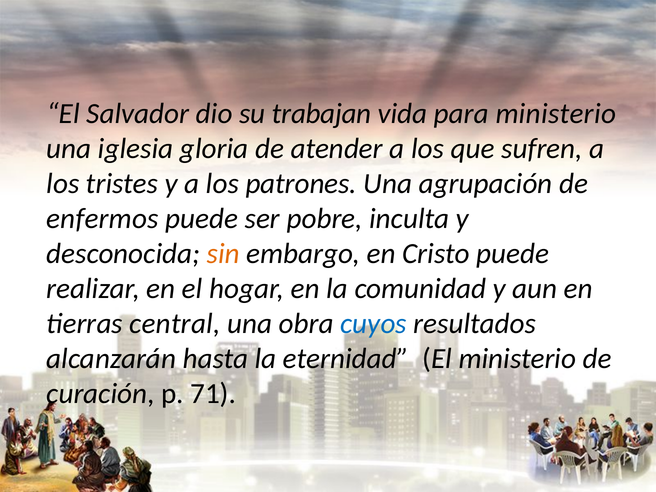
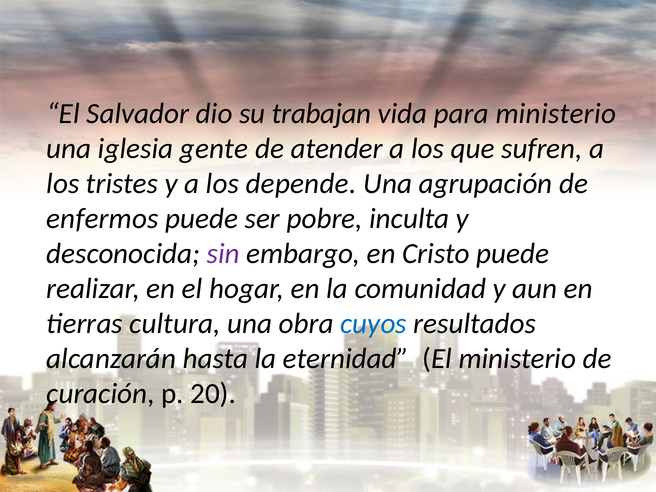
gloria: gloria -> gente (214, 149)
patrones: patrones -> depende (301, 184)
sin colour: orange -> purple (223, 254)
central: central -> cultura (175, 324)
71: 71 -> 20 (213, 394)
